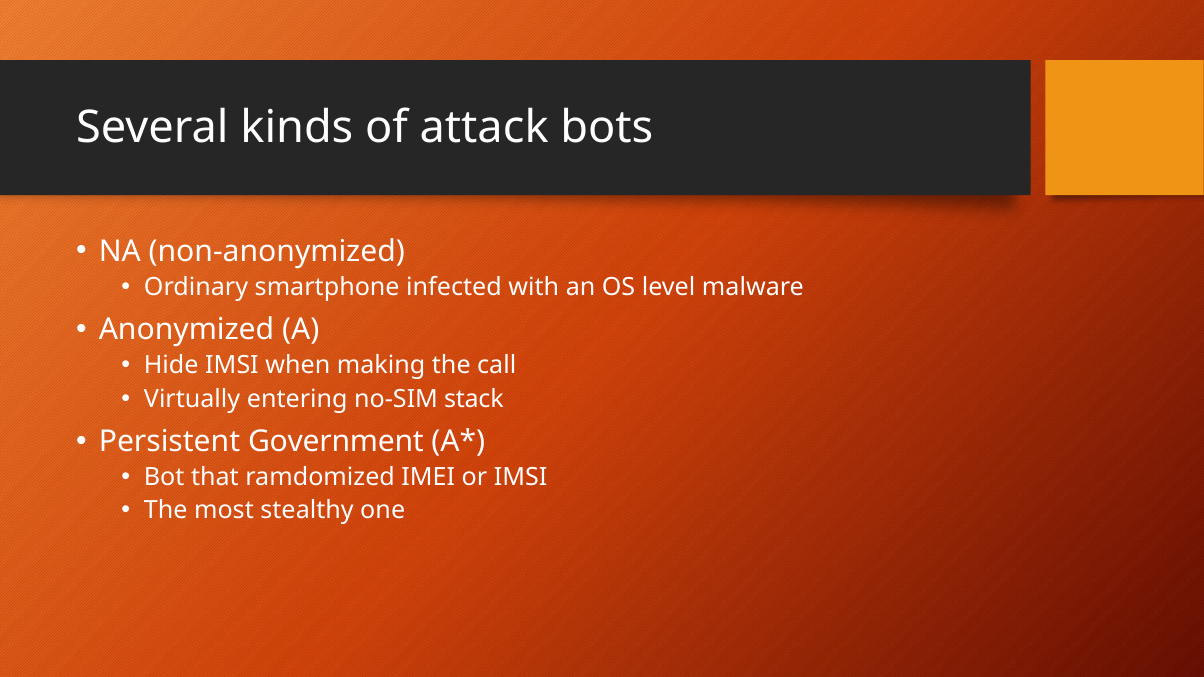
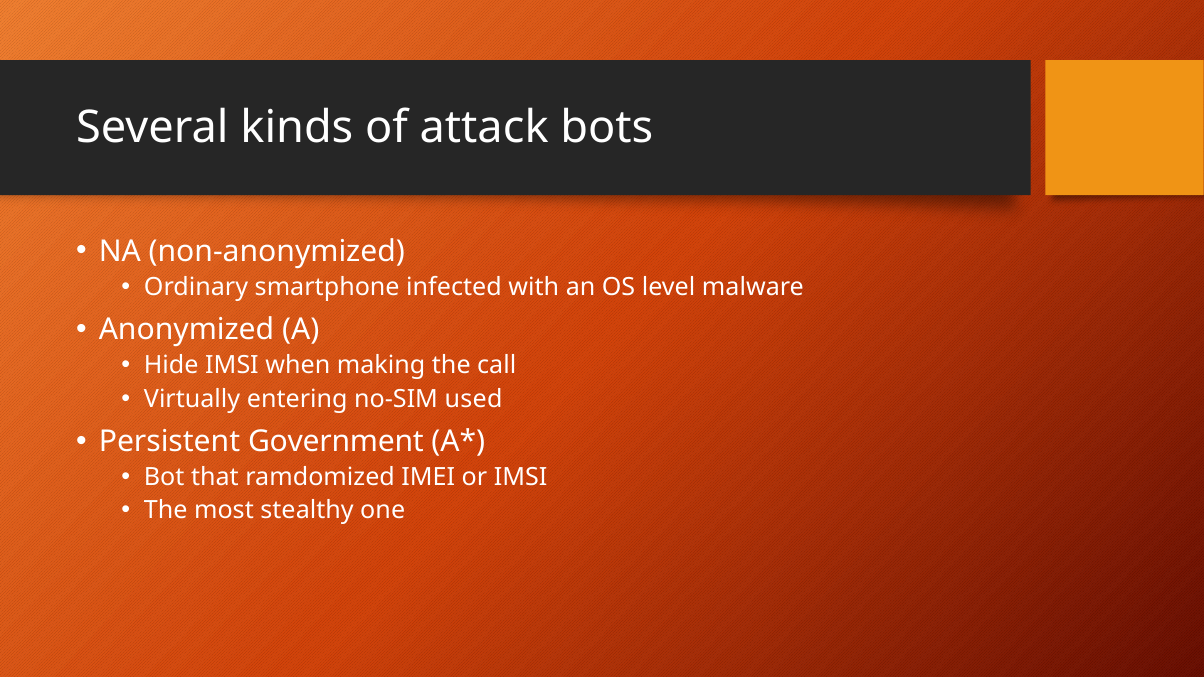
stack: stack -> used (474, 399)
